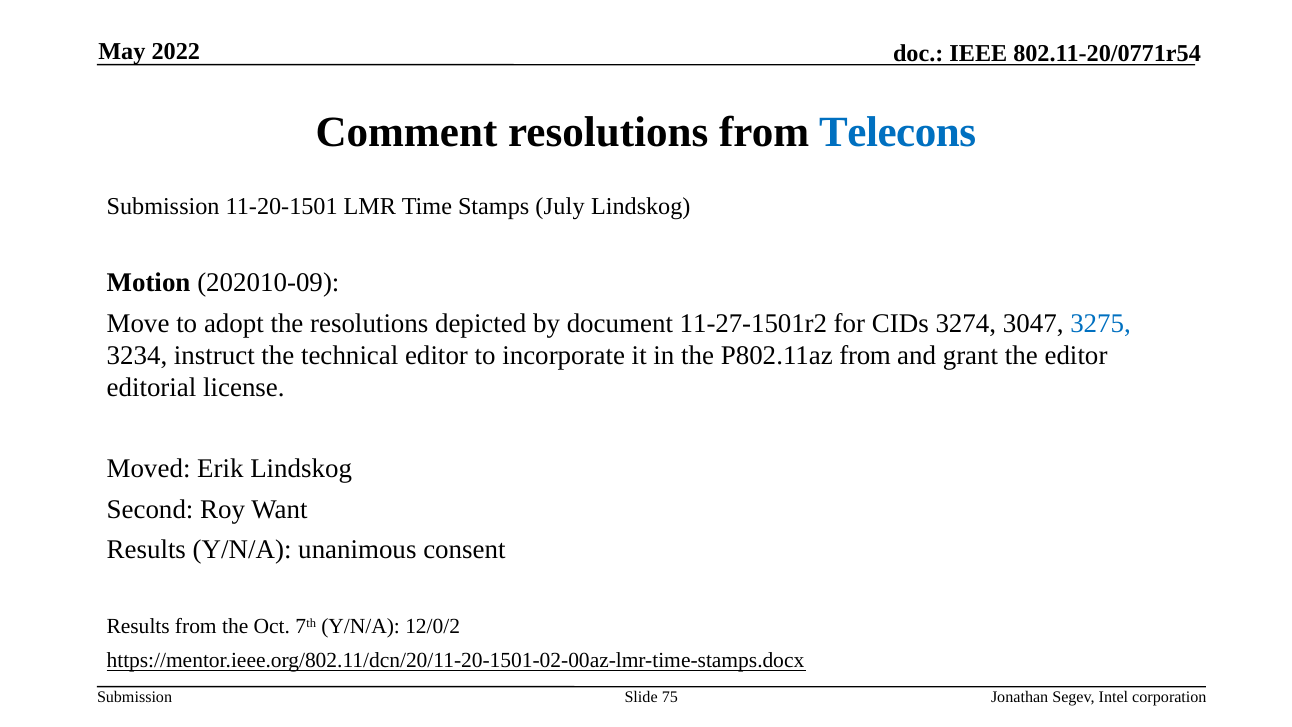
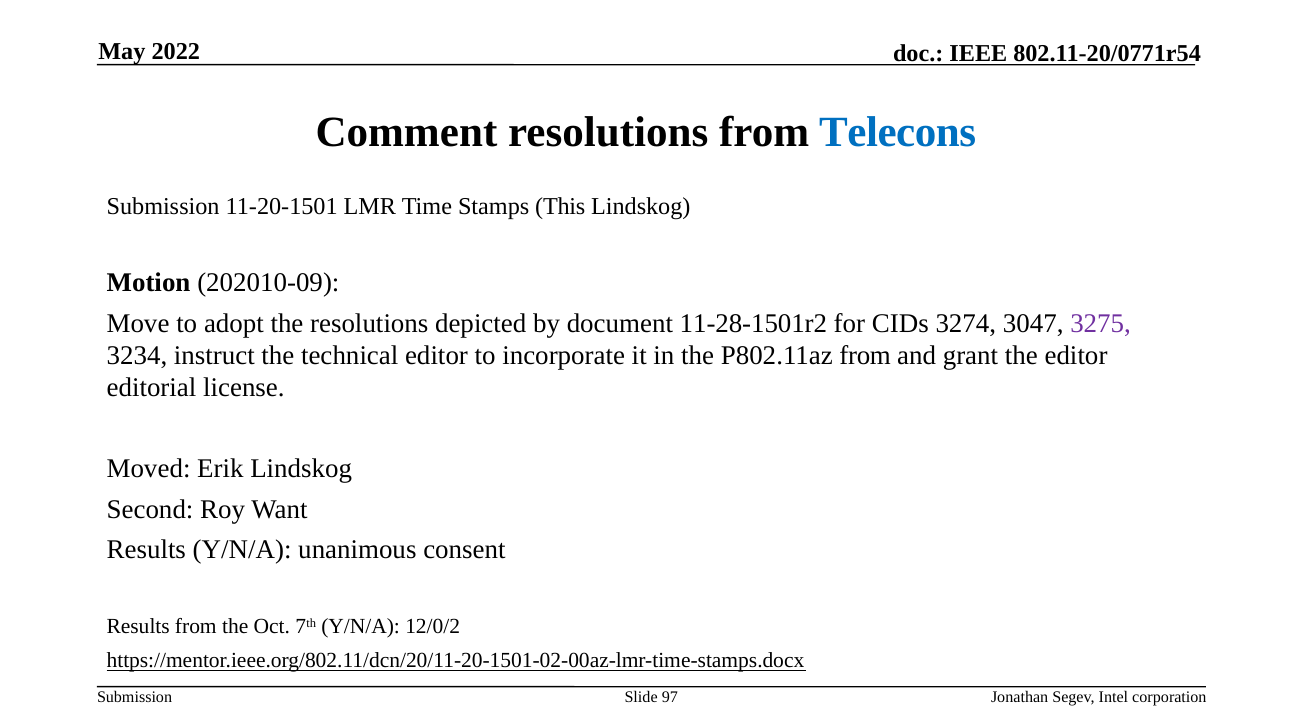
July: July -> This (560, 207)
11-27-1501r2: 11-27-1501r2 -> 11-28-1501r2 (753, 323)
3275 colour: blue -> purple (1101, 323)
75: 75 -> 97 (670, 697)
